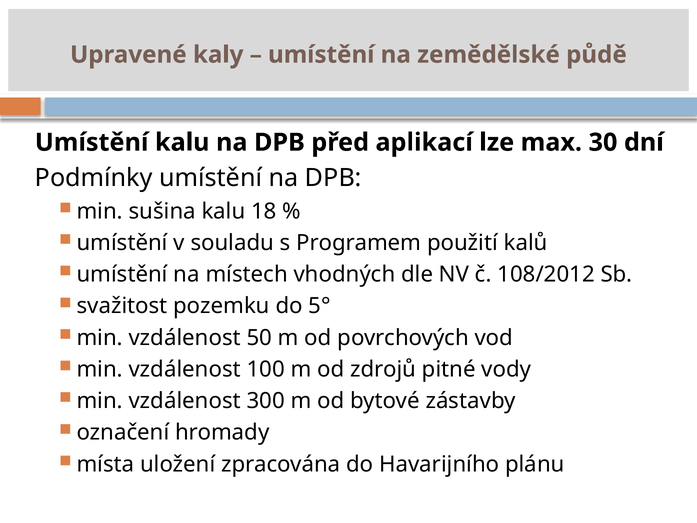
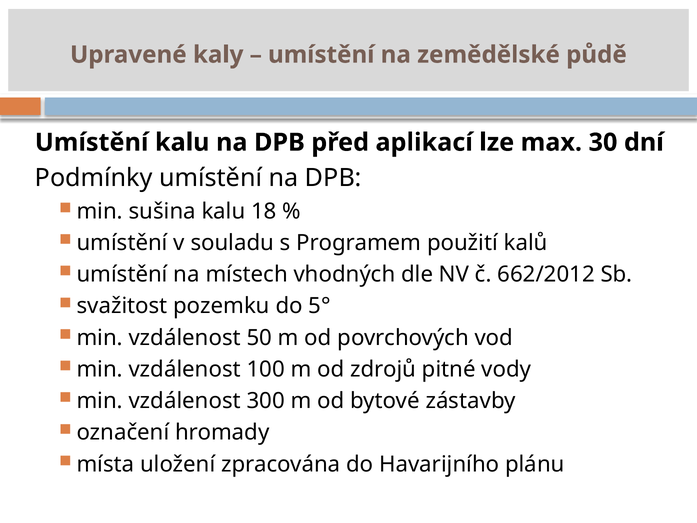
108/2012: 108/2012 -> 662/2012 (546, 274)
